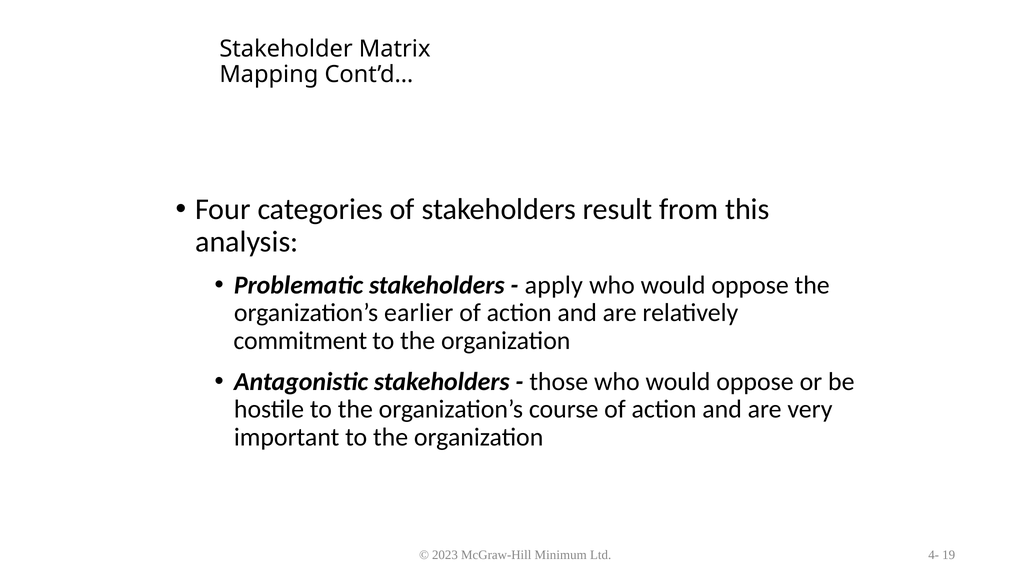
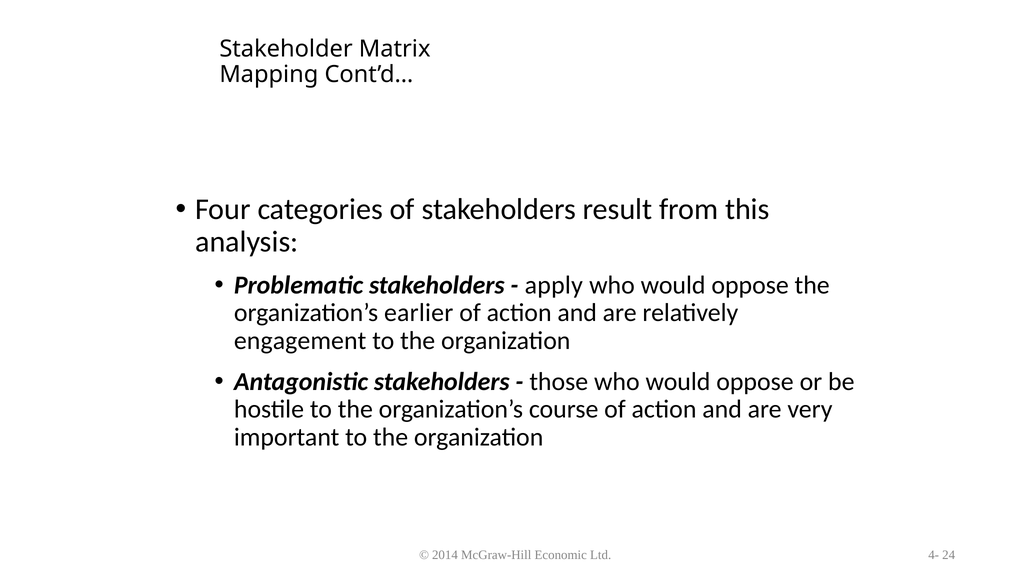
commitment: commitment -> engagement (300, 341)
2023: 2023 -> 2014 (445, 555)
Minimum: Minimum -> Economic (561, 555)
19: 19 -> 24 (949, 555)
